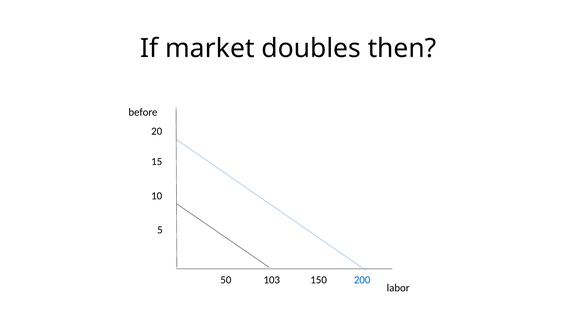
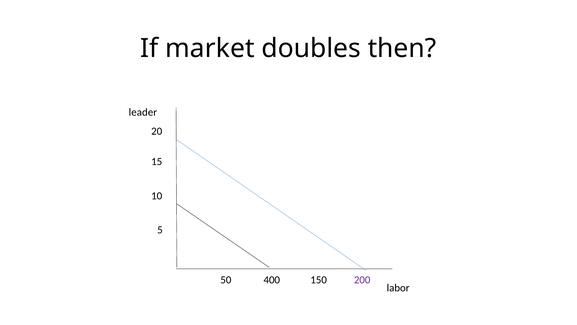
before: before -> leader (143, 112)
103: 103 -> 400 (272, 279)
200 colour: blue -> purple (362, 279)
